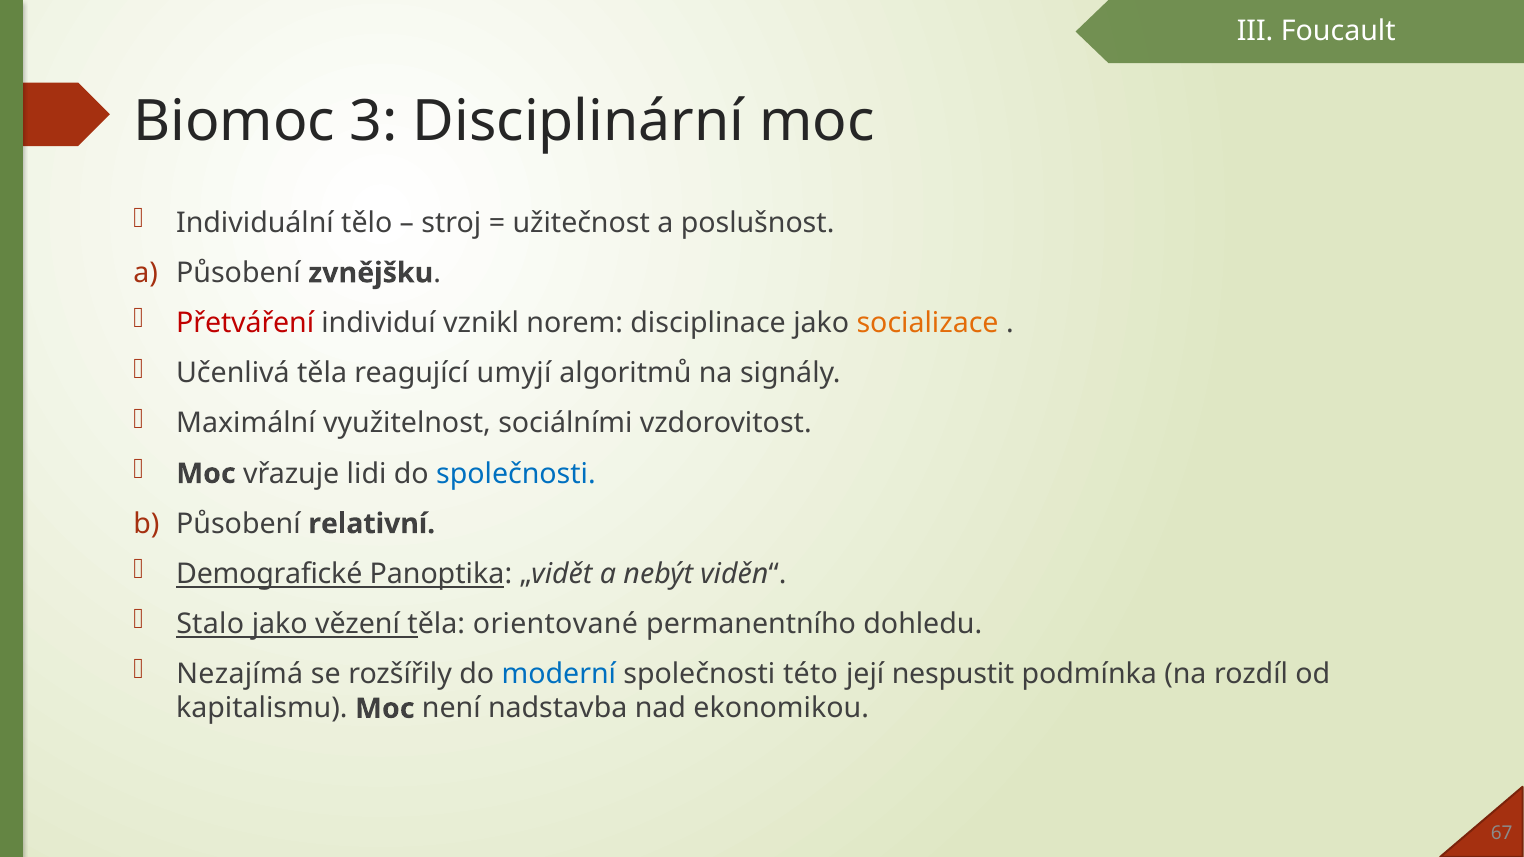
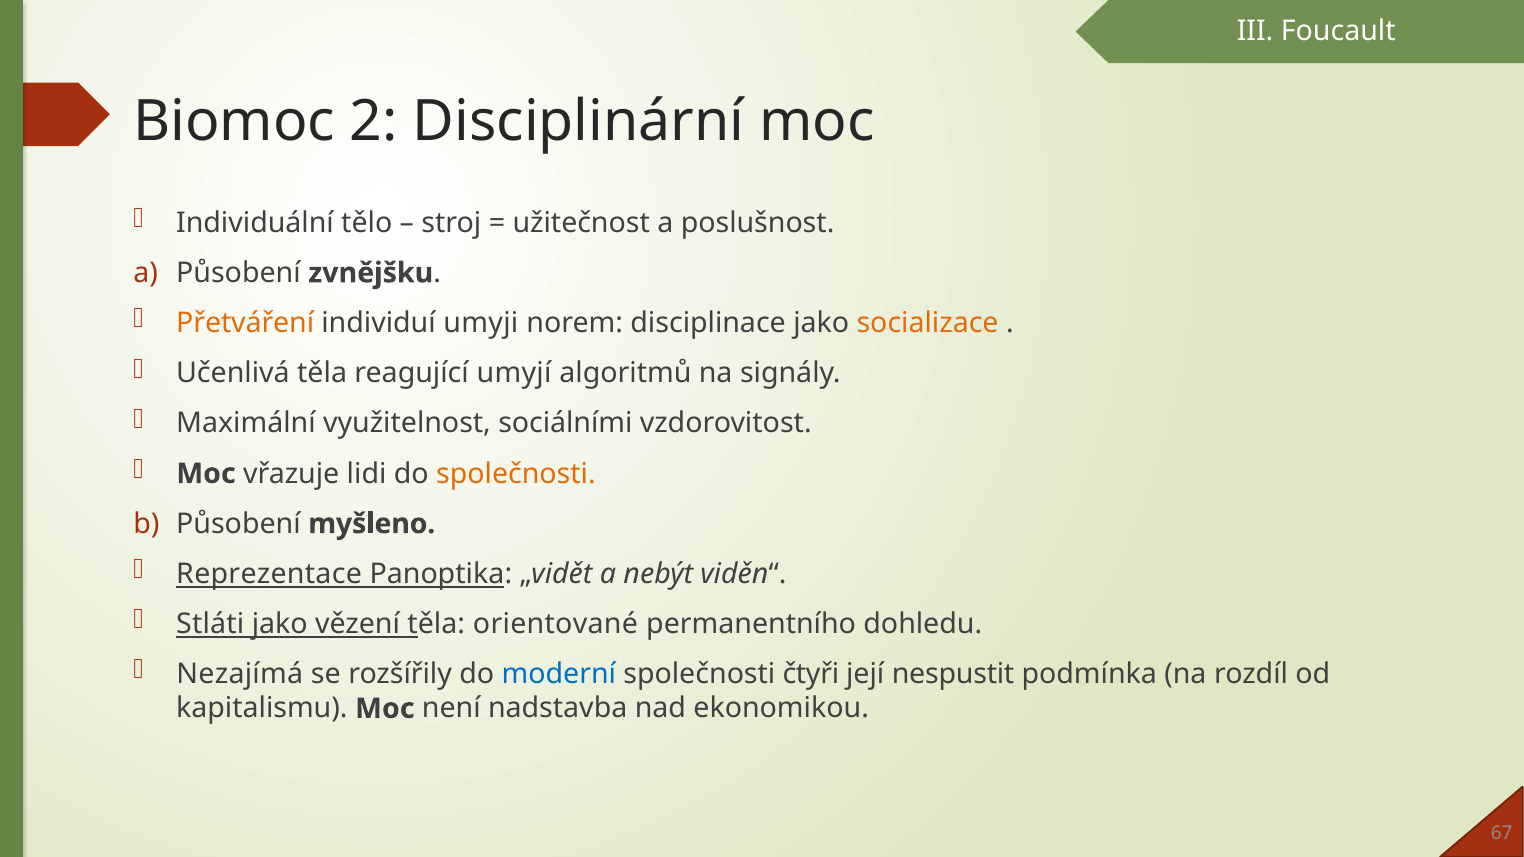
3: 3 -> 2 (374, 122)
Přetváření colour: red -> orange (245, 323)
vznikl: vznikl -> umyji (481, 323)
společnosti colour: blue -> orange (516, 474)
relativní: relativní -> myšleno (372, 524)
Demografické: Demografické -> Reprezentace (269, 574)
Stalo: Stalo -> Stláti (210, 624)
této: této -> čtyři (811, 674)
